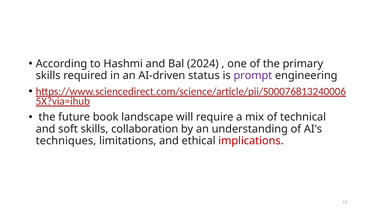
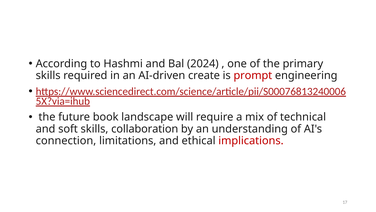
status: status -> create (204, 75)
prompt colour: purple -> red (253, 75)
techniques: techniques -> connection (66, 140)
